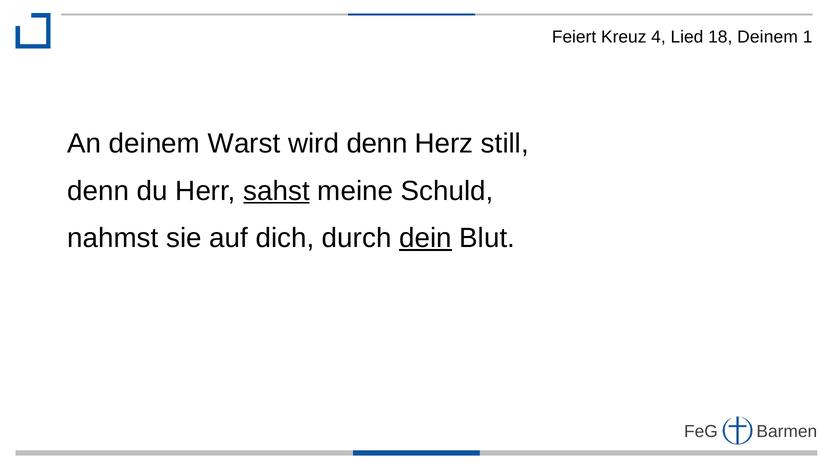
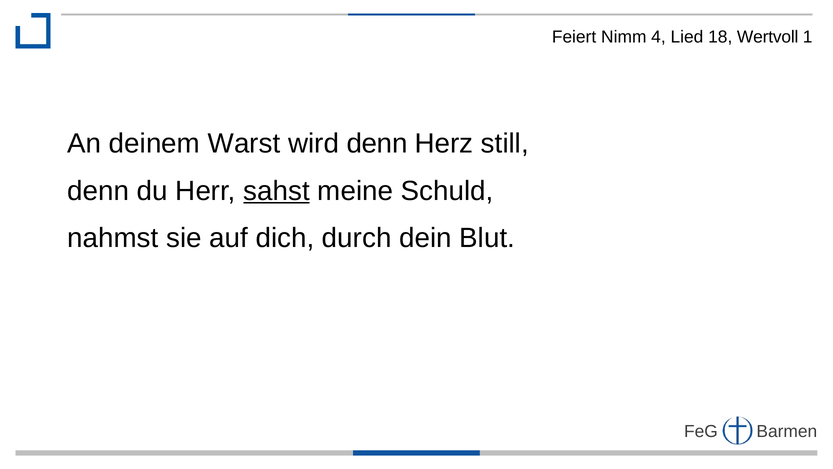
Kreuz: Kreuz -> Nimm (624, 37)
18 Deinem: Deinem -> Wertvoll (768, 37)
dein underline: present -> none (425, 238)
